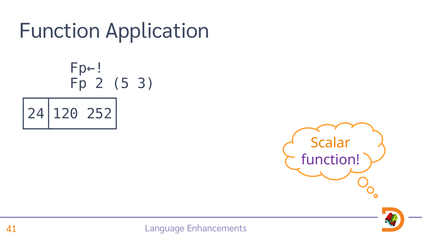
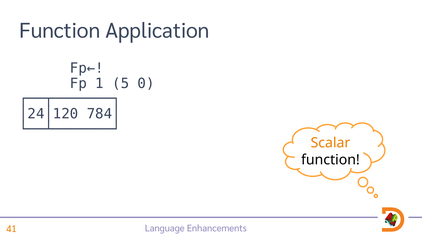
2: 2 -> 1 (100, 83)
3: 3 -> 0 (146, 83)
252│: 252│ -> 784│ (104, 114)
function colour: purple -> black (330, 159)
